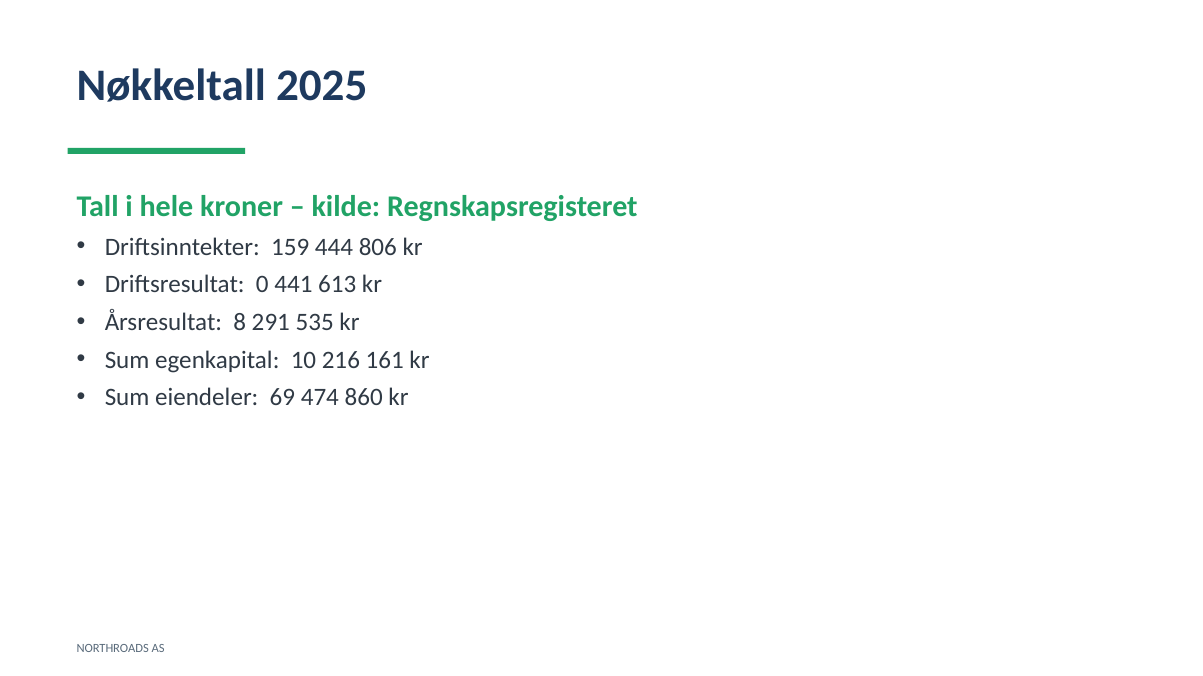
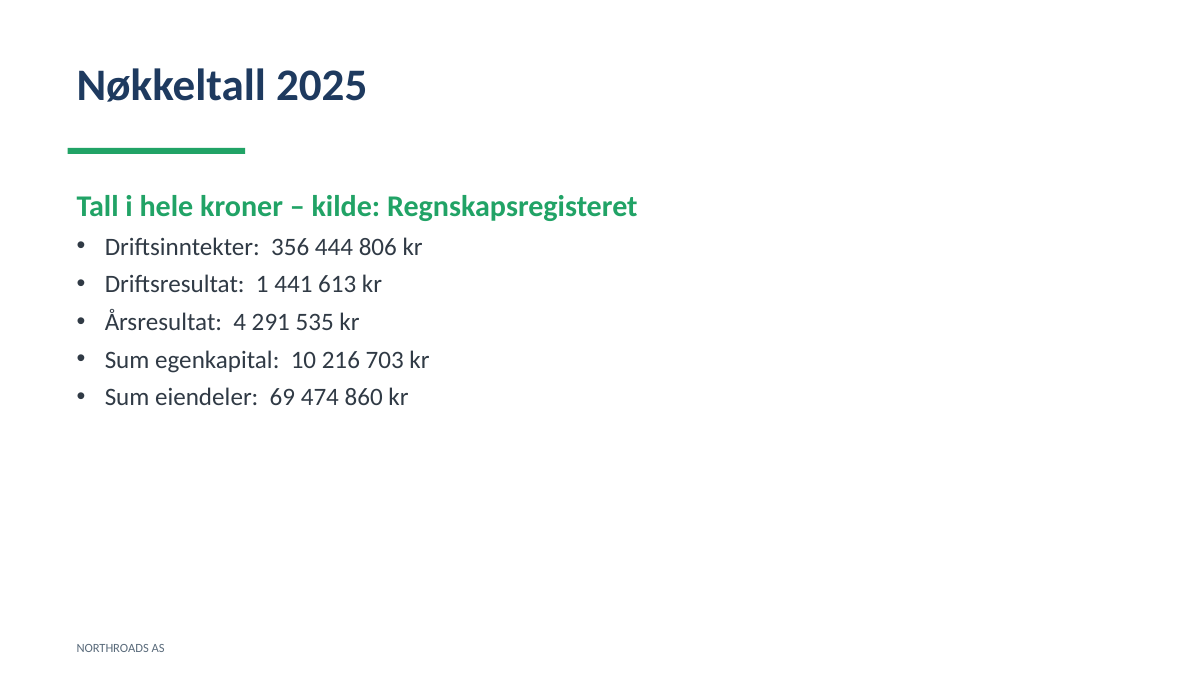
159: 159 -> 356 (290, 247)
0: 0 -> 1 (262, 285)
8: 8 -> 4 (240, 323)
161: 161 -> 703 (385, 360)
